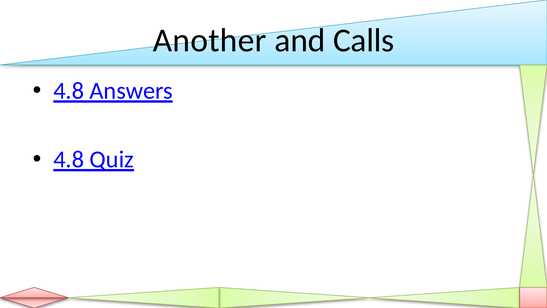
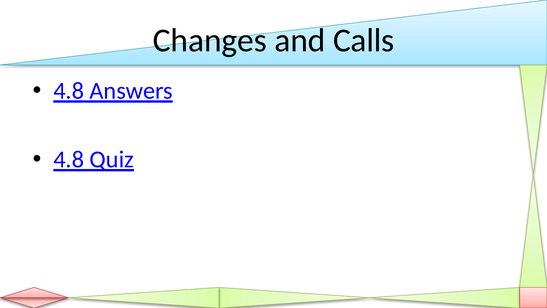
Another: Another -> Changes (210, 40)
